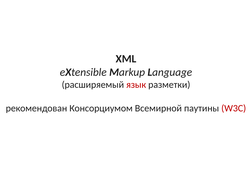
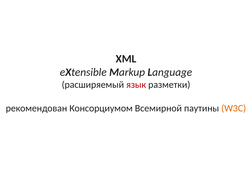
W3C colour: red -> orange (234, 108)
